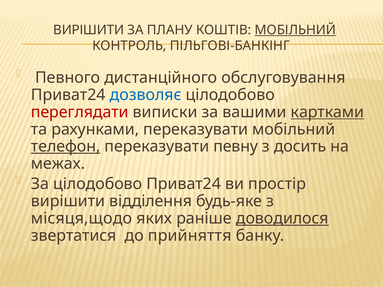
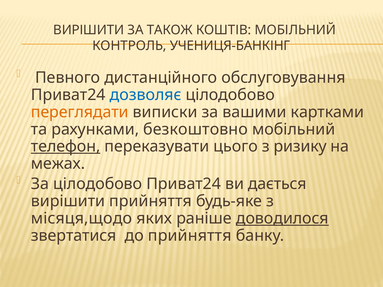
ПЛАНУ: ПЛАНУ -> ТАКОЖ (170, 30)
МОБІЛЬНИЙ underline: present -> none (295, 30)
ПІЛЬГОВІ-БАНКІНГ: ПІЛЬГОВІ-БАНКІНГ -> УЧЕНИЦЯ-БАНКІНГ (230, 46)
переглядати colour: red -> orange (80, 112)
картками underline: present -> none (327, 112)
рахунками переказувати: переказувати -> безкоштовно (196, 129)
певну: певну -> цього (236, 147)
досить: досить -> ризику (300, 147)
простір: простір -> дається (277, 184)
вирішити відділення: відділення -> прийняття (151, 201)
